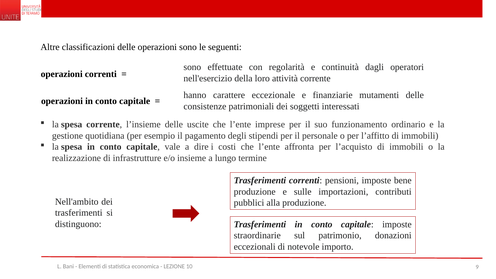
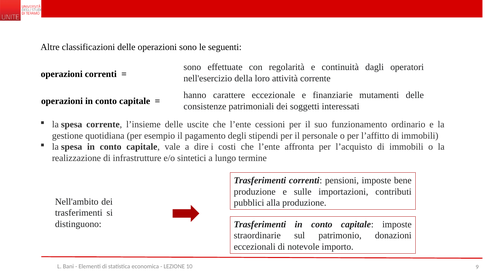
imprese: imprese -> cessioni (270, 125)
insieme: insieme -> sintetici (192, 158)
